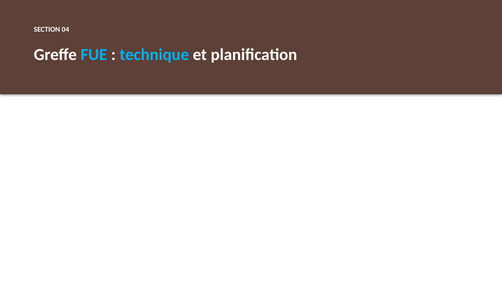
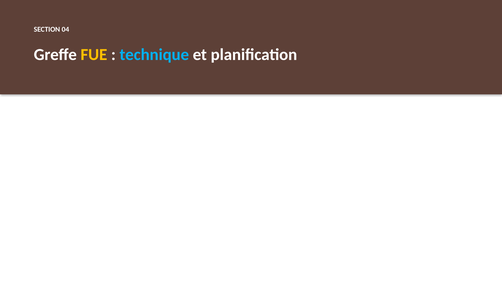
FUE colour: light blue -> yellow (94, 54)
